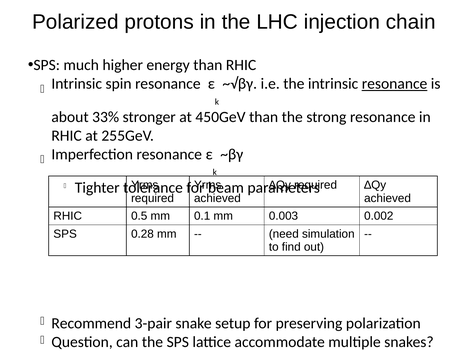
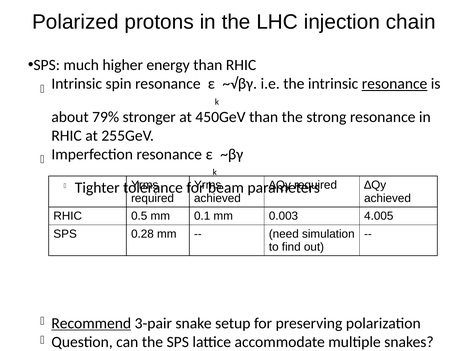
33%: 33% -> 79% (106, 117)
0.002: 0.002 -> 4.005 (379, 216)
Recommend underline: none -> present (91, 323)
